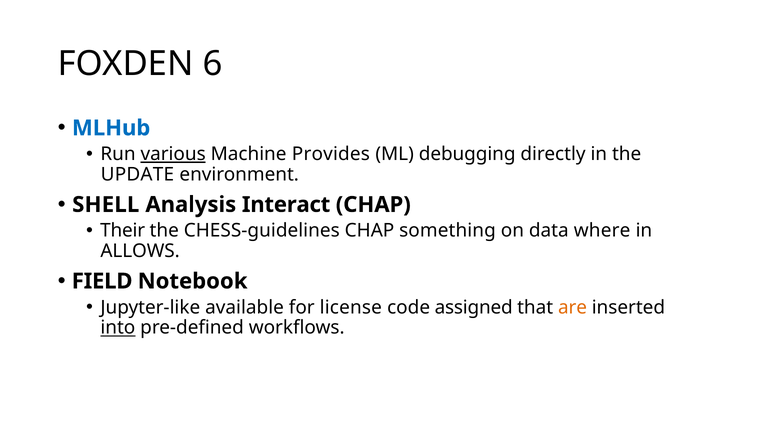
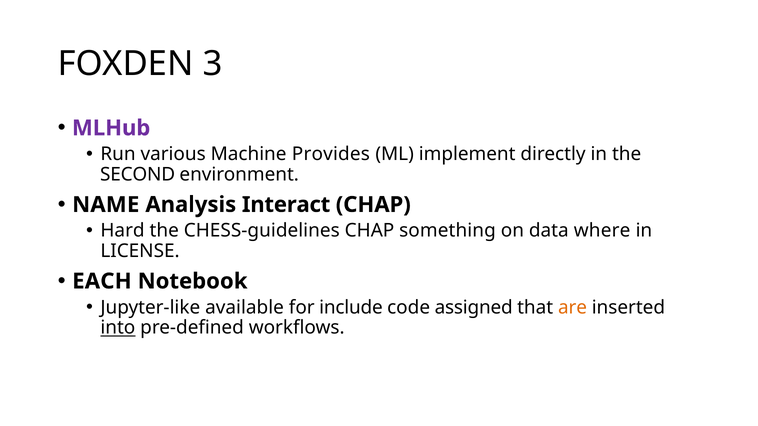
6: 6 -> 3 (213, 64)
MLHub colour: blue -> purple (111, 128)
various underline: present -> none (173, 154)
debugging: debugging -> implement (467, 154)
UPDATE: UPDATE -> SECOND (138, 175)
SHELL: SHELL -> NAME (106, 205)
Their: Their -> Hard (123, 231)
ALLOWS: ALLOWS -> LICENSE (140, 251)
FIELD: FIELD -> EACH (102, 281)
license: license -> include (351, 308)
